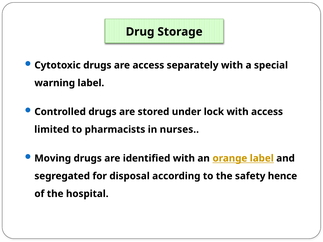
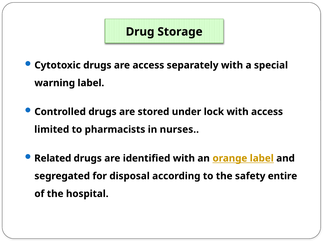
Moving: Moving -> Related (53, 158)
hence: hence -> entire (282, 176)
